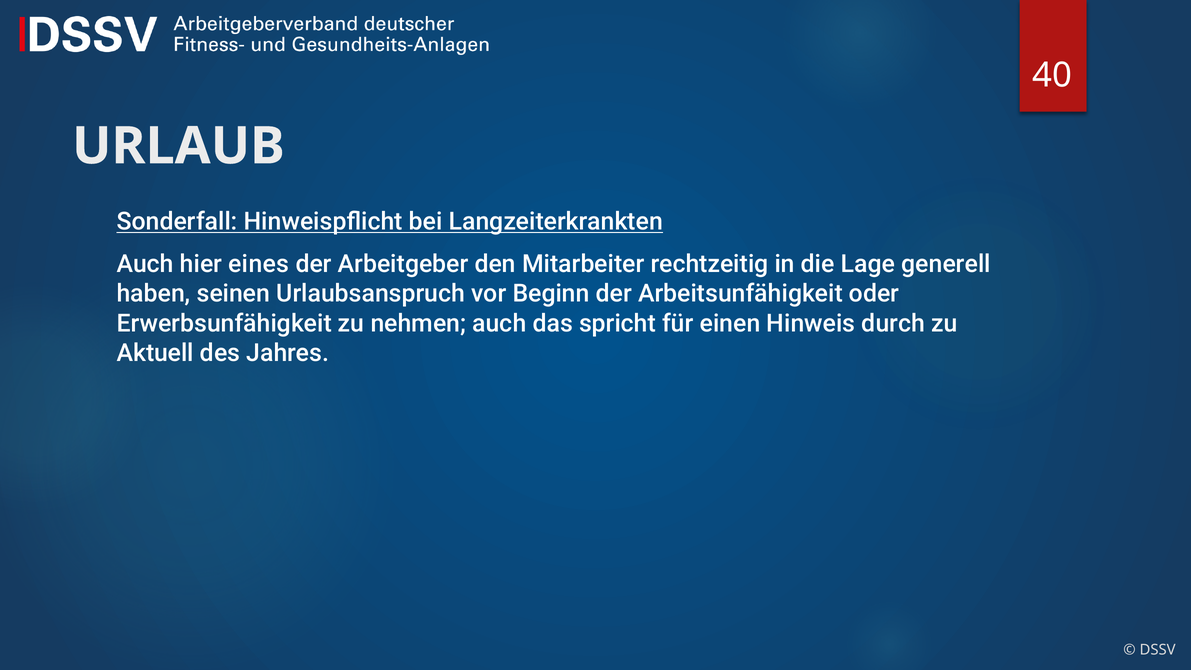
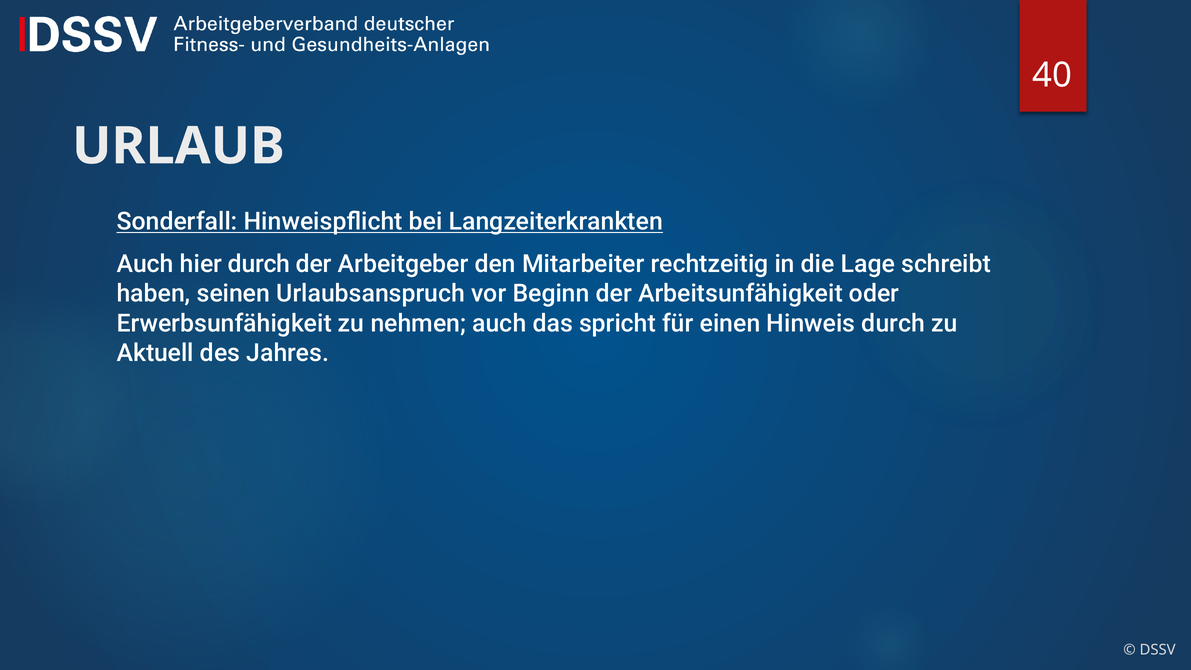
hier eines: eines -> durch (259, 264)
generell: generell -> schreibt (946, 264)
